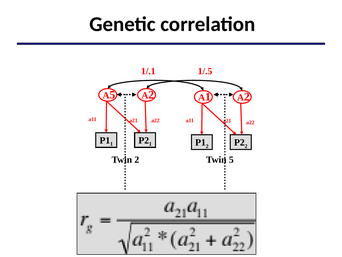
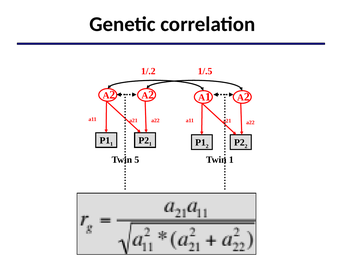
1/.1: 1/.1 -> 1/.2 (148, 71)
5: 5 -> 2 (112, 95)
2: 2 -> 5 (137, 159)
5: 5 -> 1 (231, 159)
